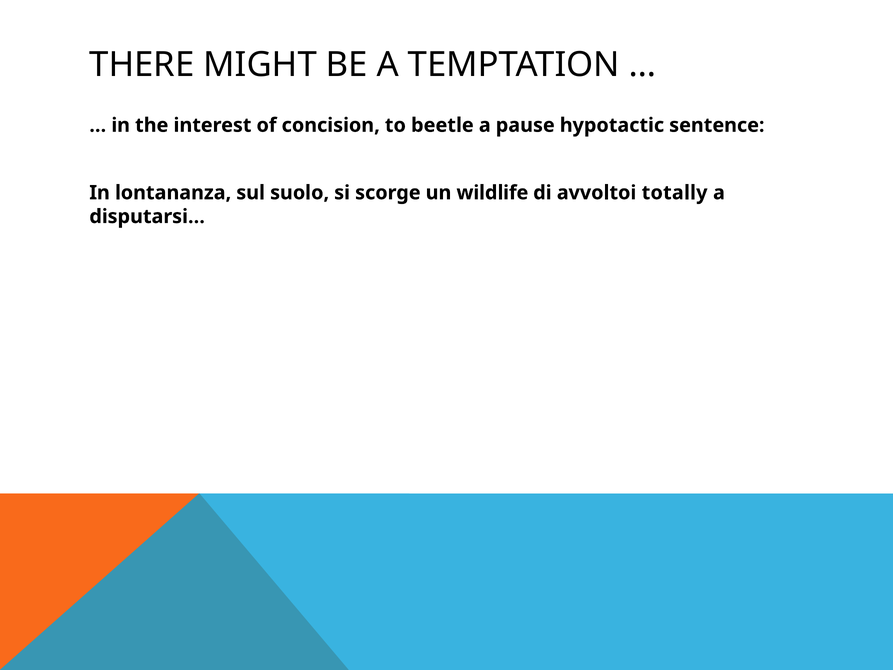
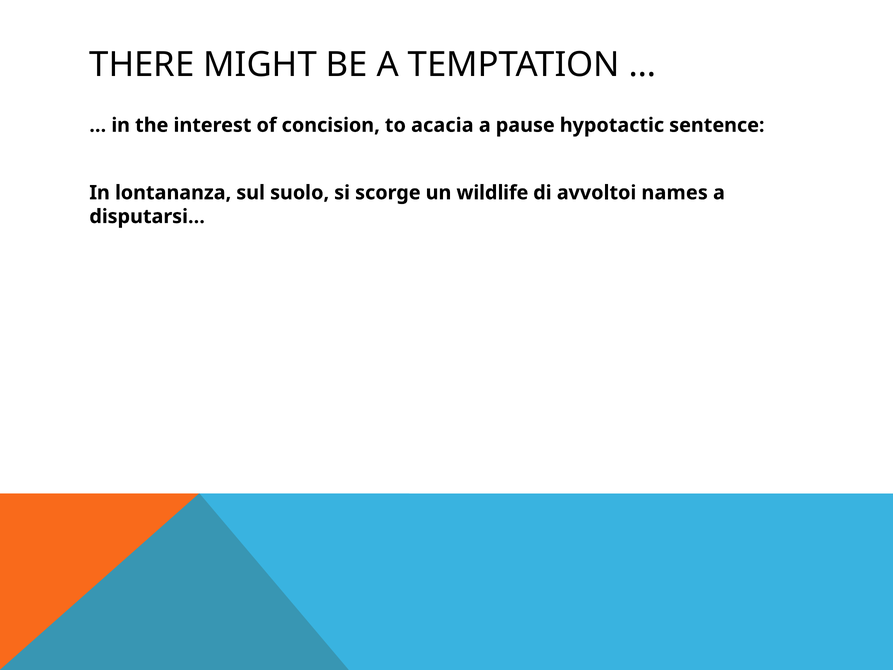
beetle: beetle -> acacia (442, 125)
totally: totally -> names (675, 193)
